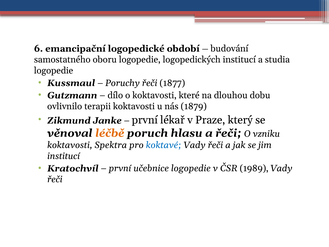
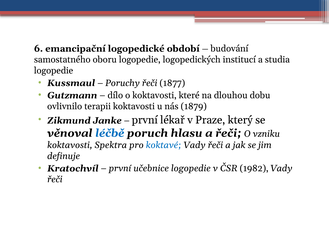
léčbě colour: orange -> blue (110, 133)
institucí: institucí -> definuje (64, 156)
1989: 1989 -> 1982 (254, 168)
